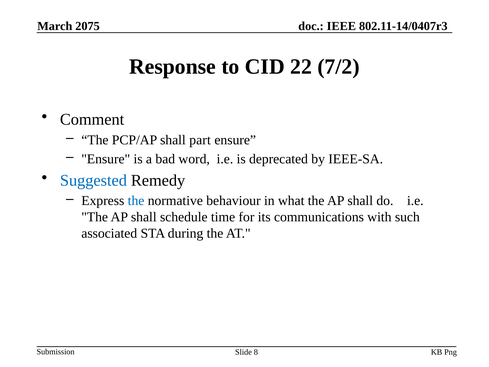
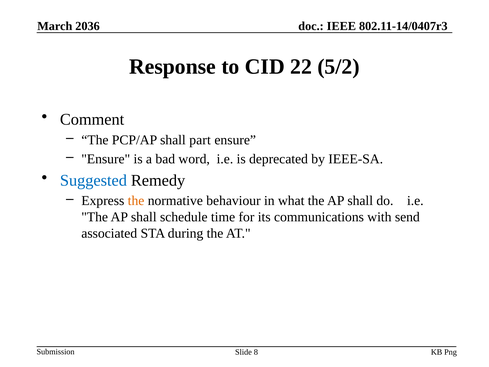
2075: 2075 -> 2036 (88, 26)
7/2: 7/2 -> 5/2 (339, 67)
the colour: blue -> orange (136, 201)
such: such -> send (407, 217)
